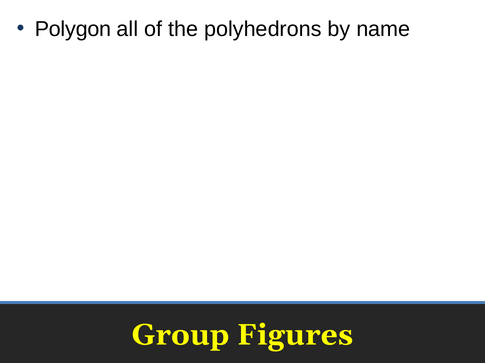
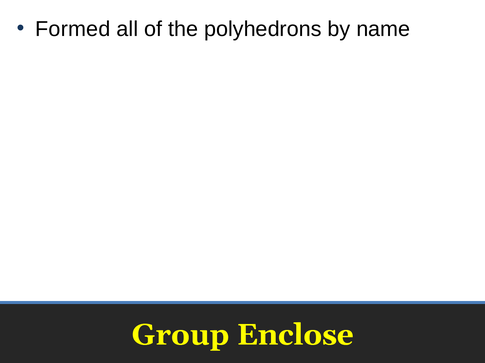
Polygon: Polygon -> Formed (73, 29)
Figures: Figures -> Enclose (295, 336)
